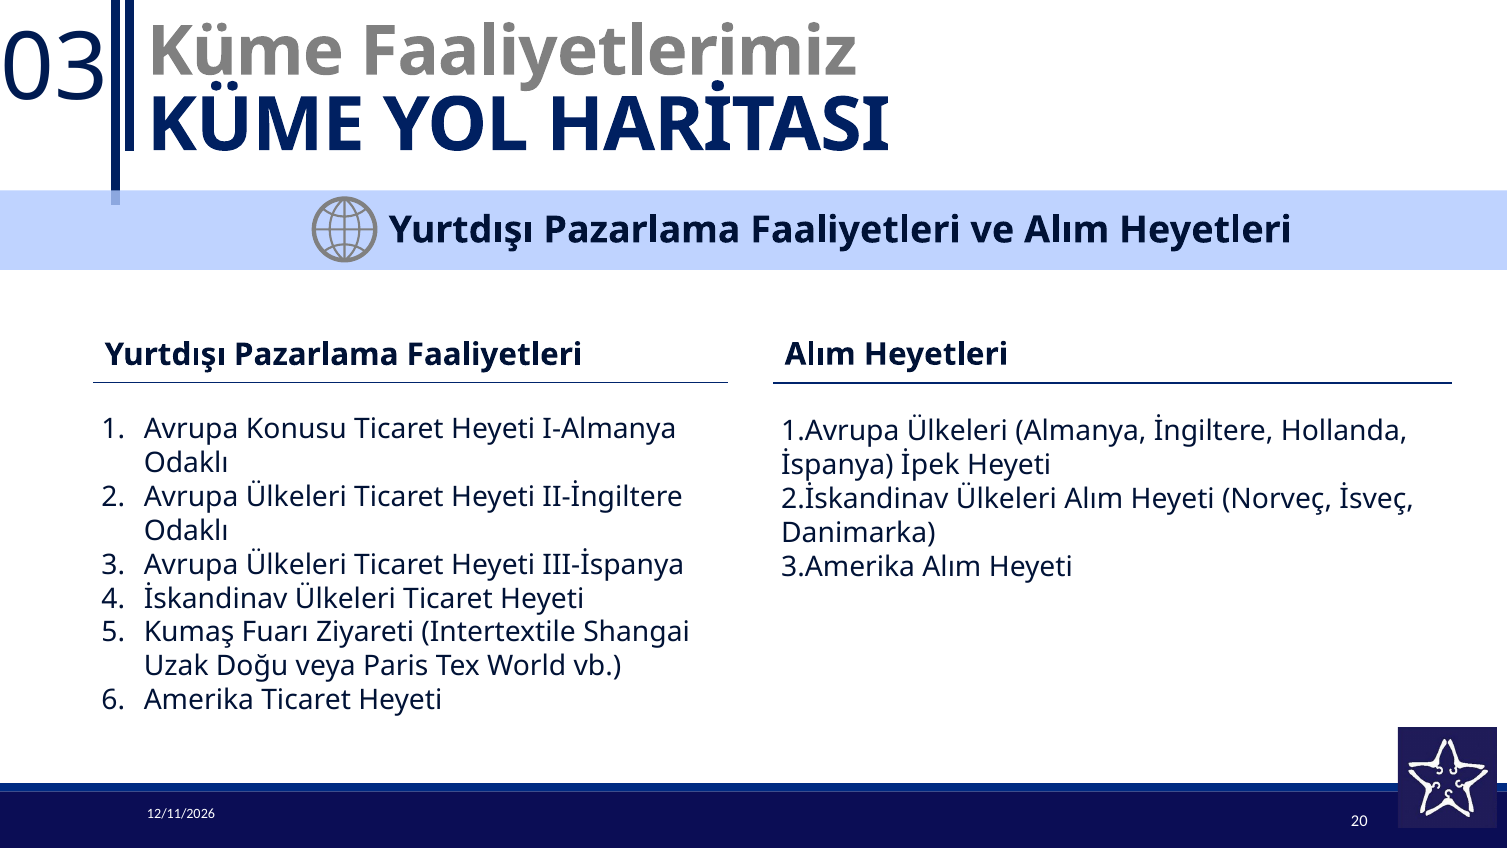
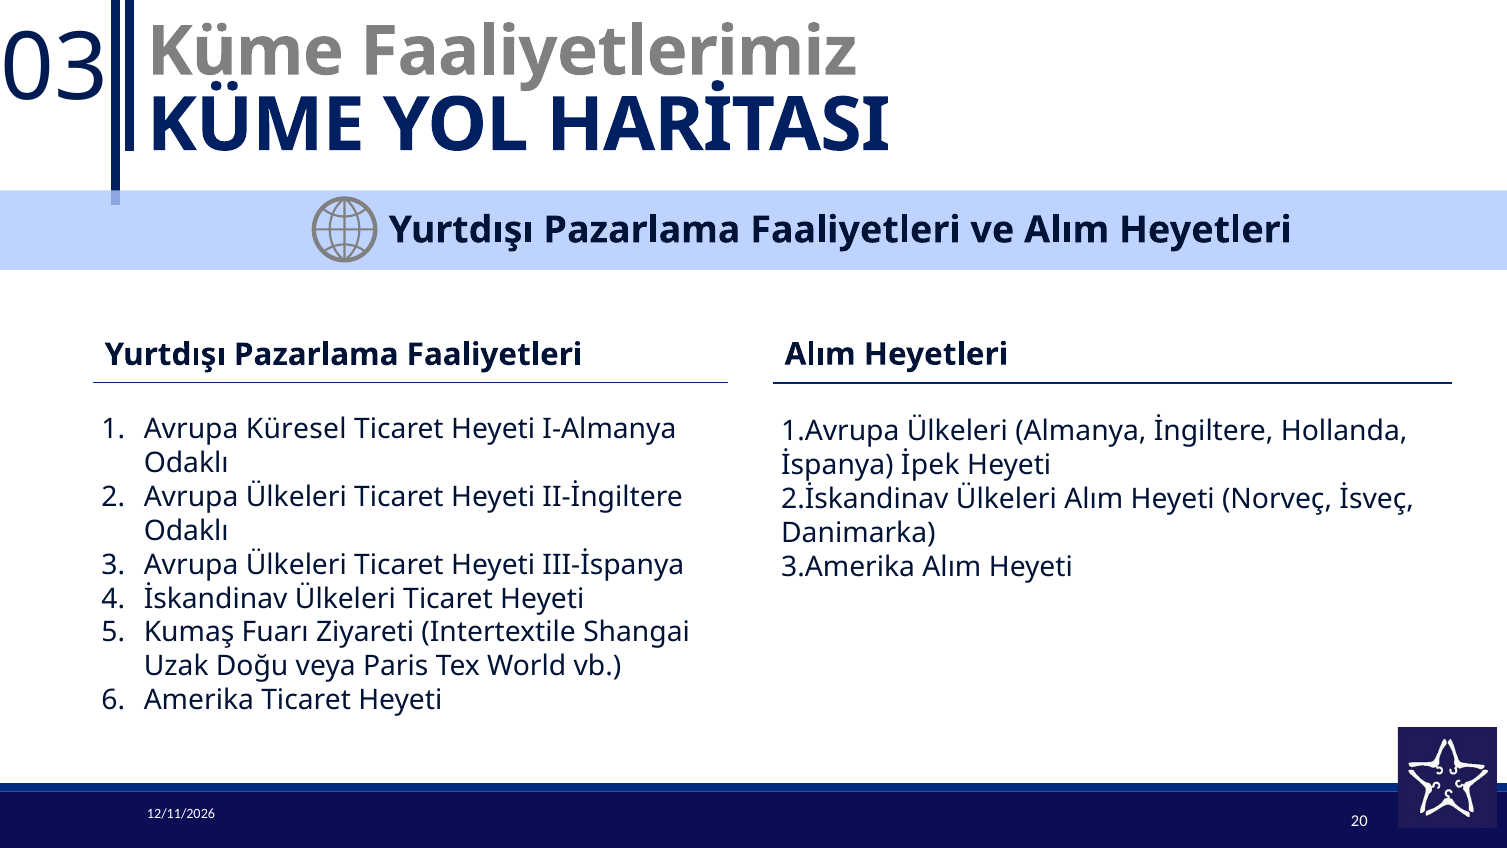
Konusu: Konusu -> Küresel (296, 429)
